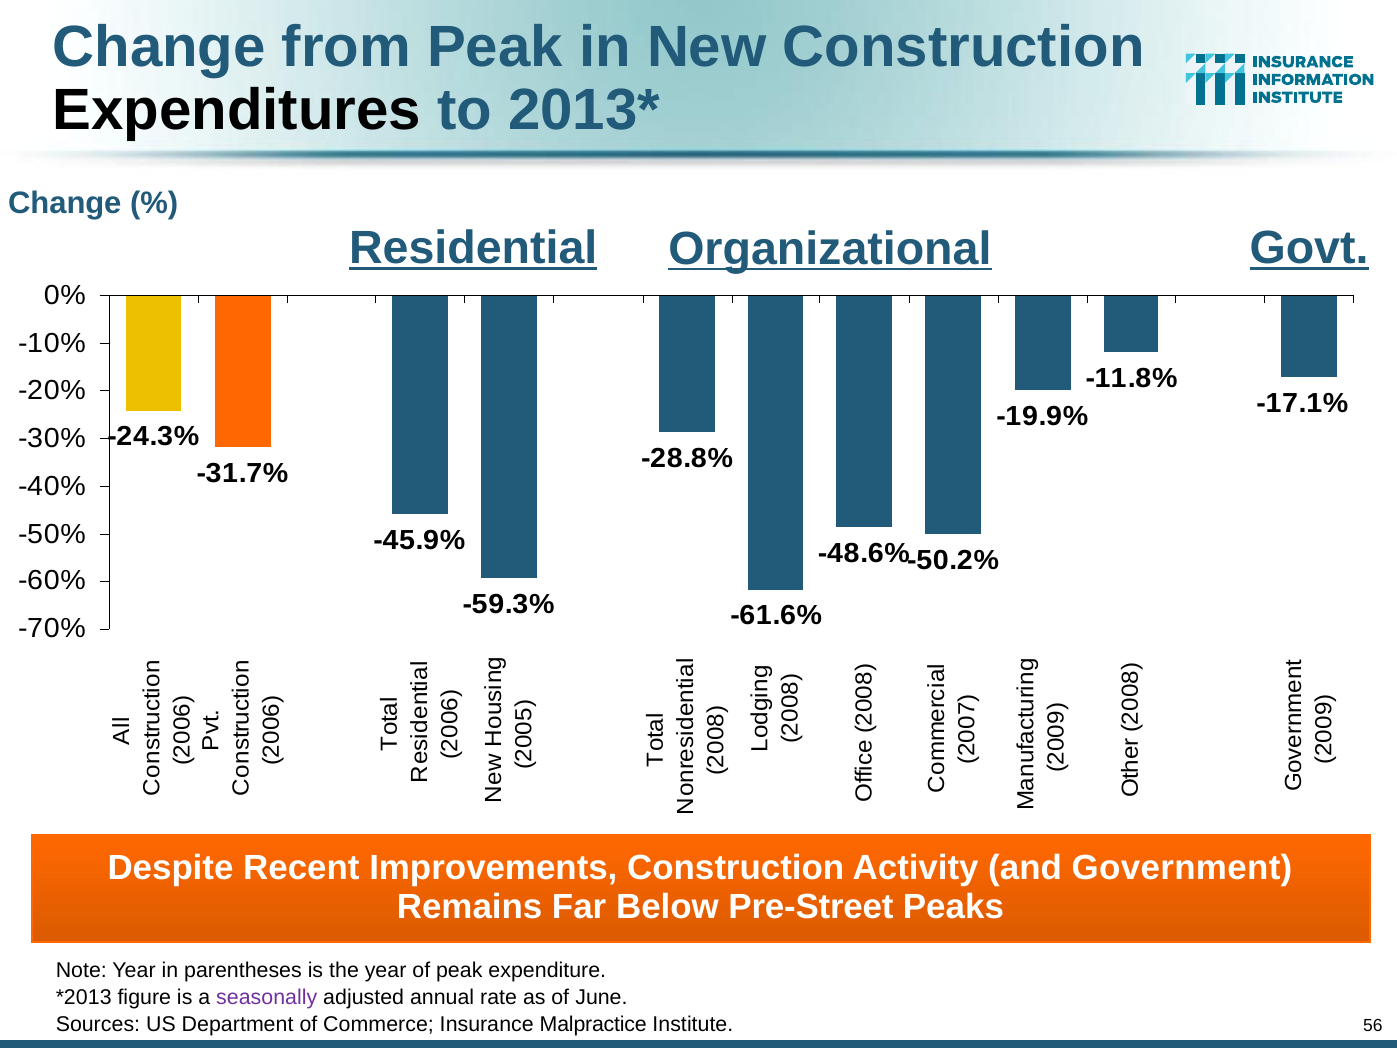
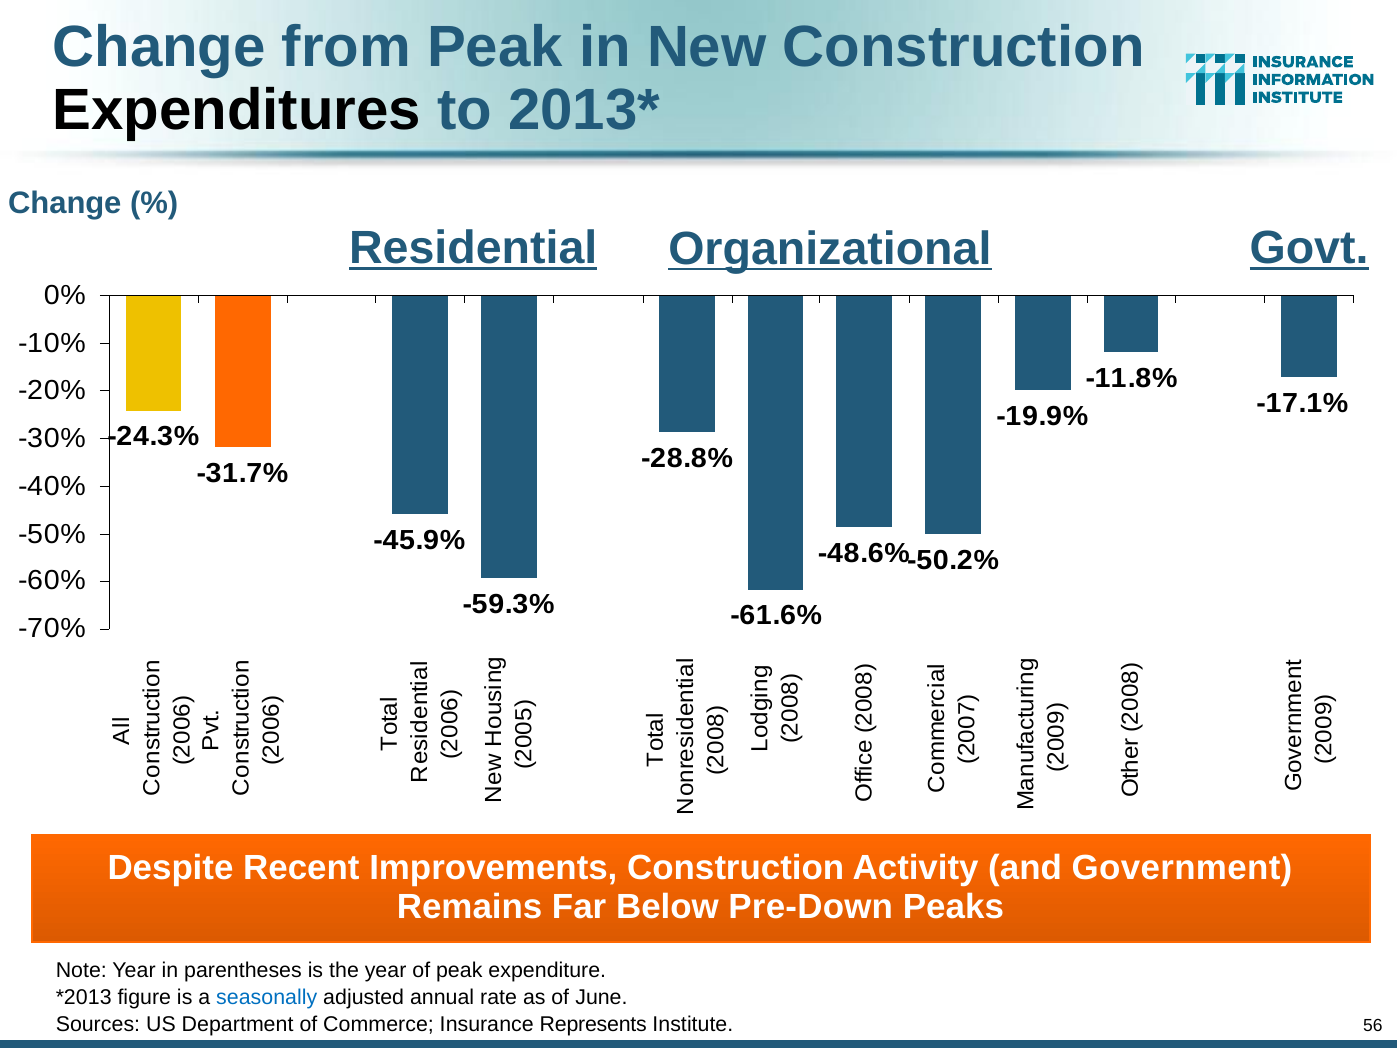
Pre-Street: Pre-Street -> Pre-Down (811, 907)
seasonally colour: purple -> blue (267, 997)
Malpractice: Malpractice -> Represents (593, 1025)
